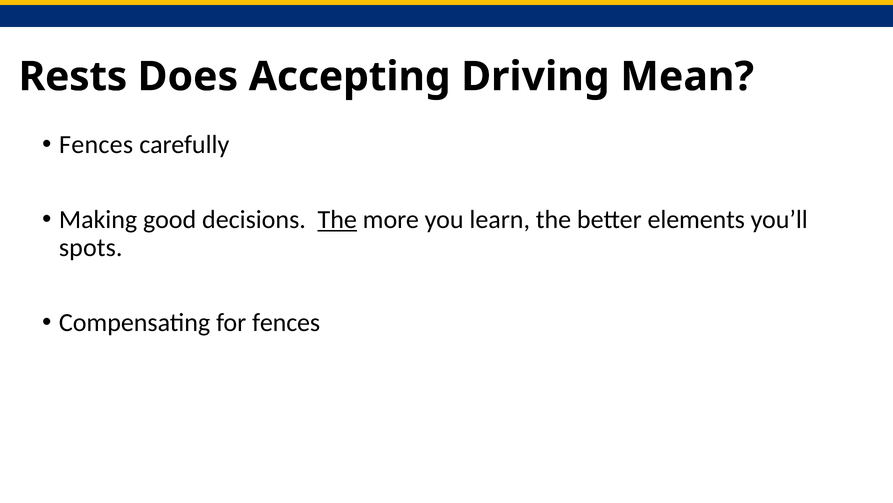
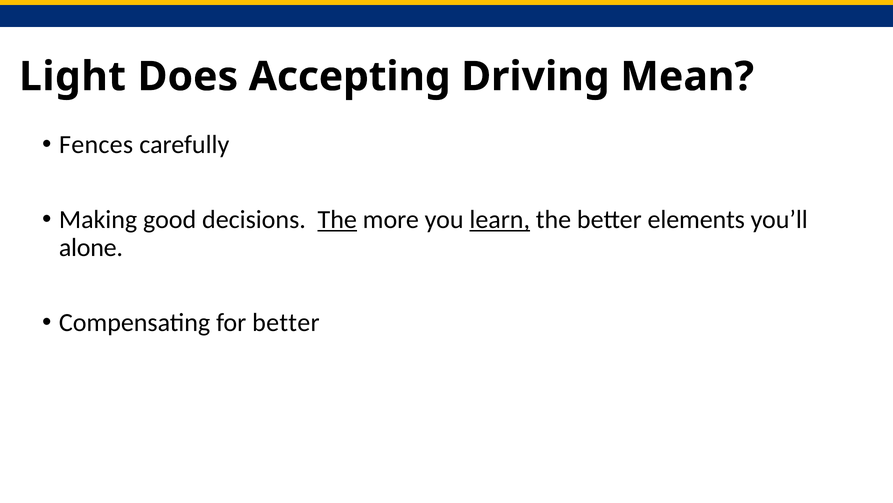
Rests: Rests -> Light (73, 77)
learn underline: none -> present (500, 219)
spots: spots -> alone (91, 247)
for fences: fences -> better (286, 322)
